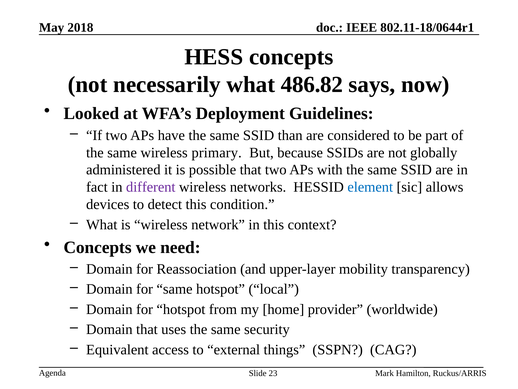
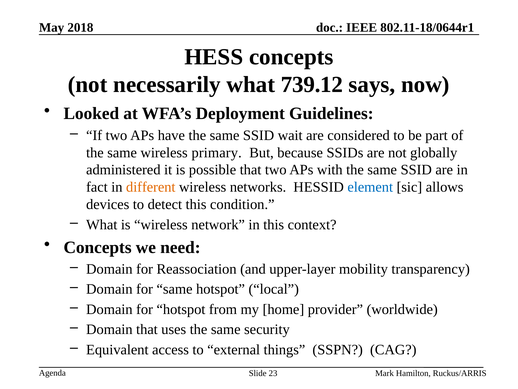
486.82: 486.82 -> 739.12 (312, 84)
than: than -> wait (290, 135)
different colour: purple -> orange (151, 187)
